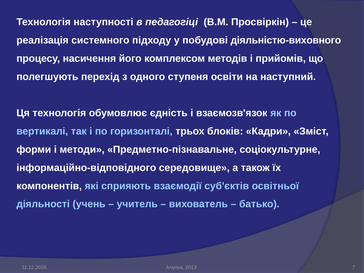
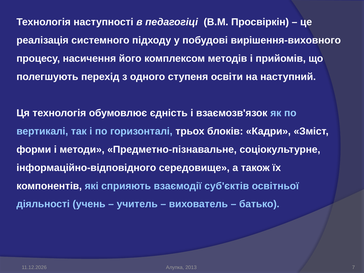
діяльністю-виховного: діяльністю-виховного -> вирішення-виховного (286, 40)
